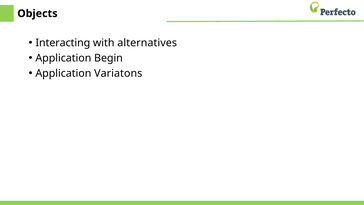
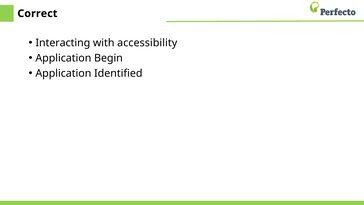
Objects: Objects -> Correct (37, 14)
alternatives: alternatives -> accessibility (147, 43)
Variatons: Variatons -> Identified (118, 73)
